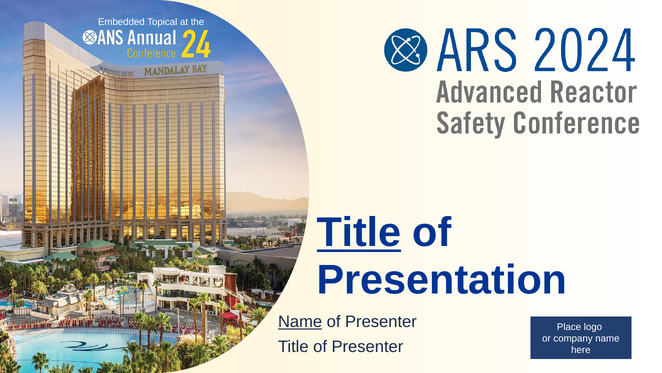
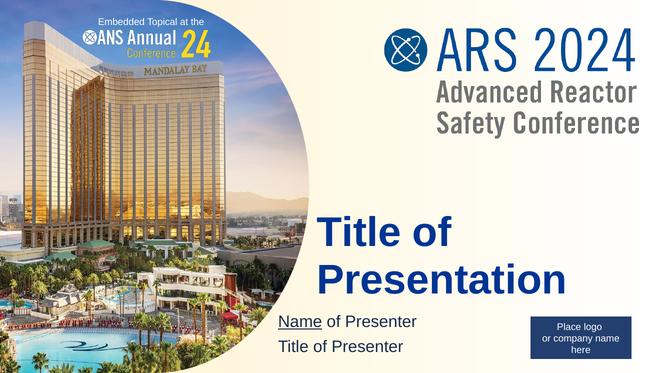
Title underline: present -> none (359, 232)
